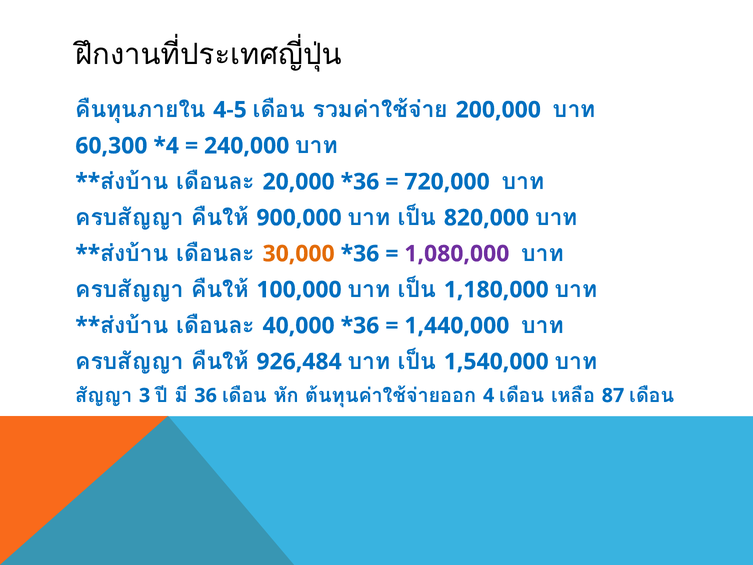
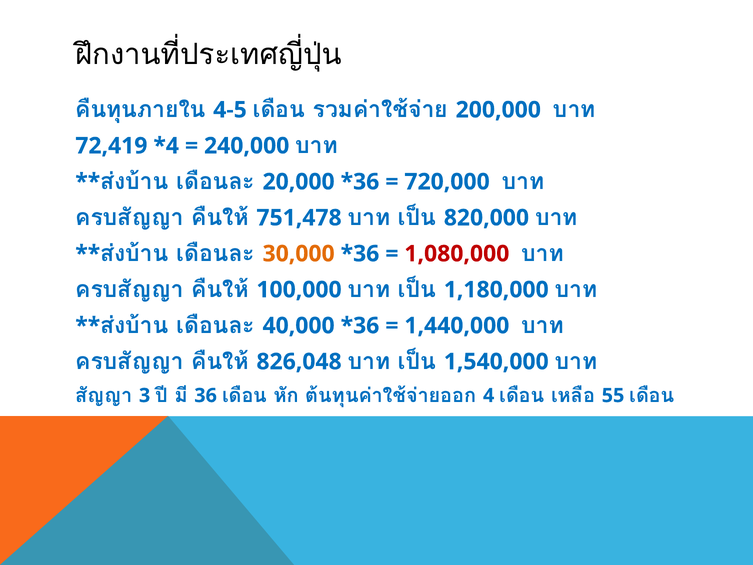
60,300: 60,300 -> 72,419 (111, 146)
900,000: 900,000 -> 751,478 (299, 218)
1,080,000 colour: purple -> red (457, 254)
926,484: 926,484 -> 826,048 (299, 362)
87: 87 -> 55 (613, 395)
